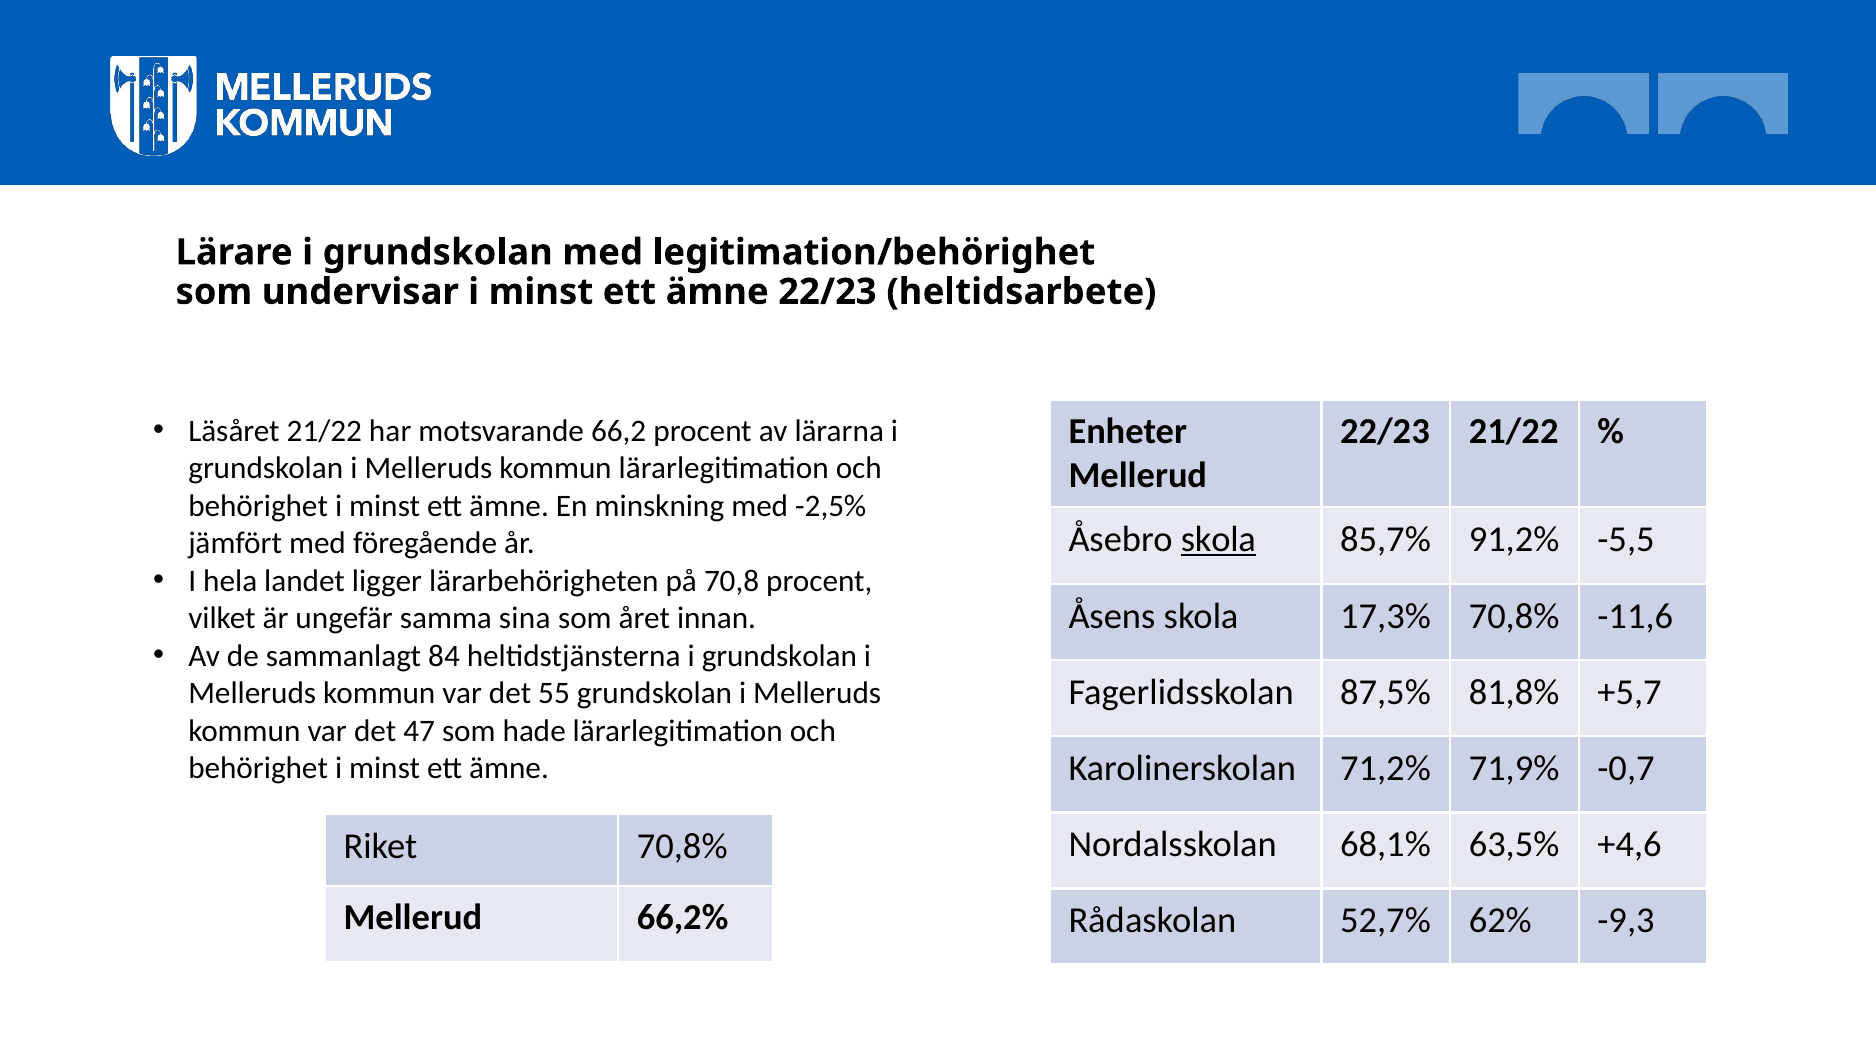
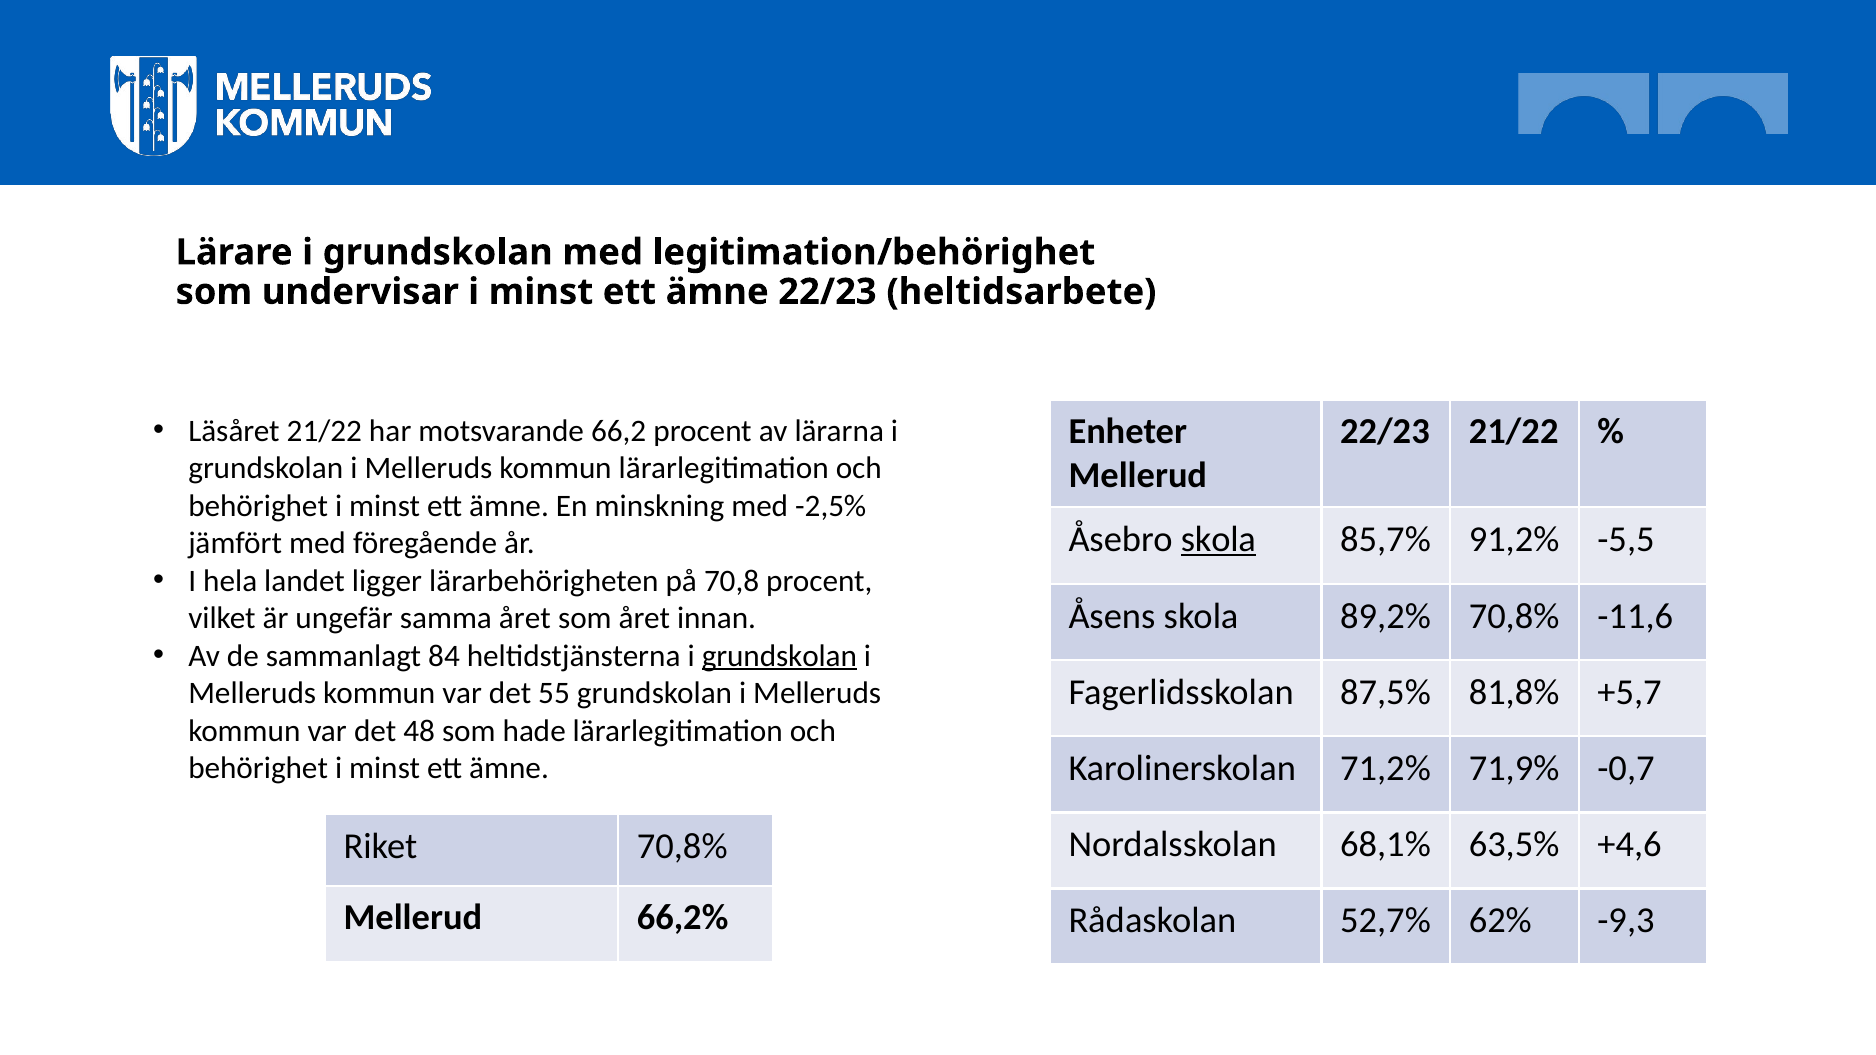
17,3%: 17,3% -> 89,2% (1385, 616)
samma sina: sina -> året (525, 619)
grundskolan underline: none -> present (779, 656)
47: 47 -> 48 (419, 731)
